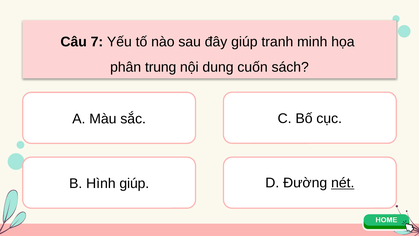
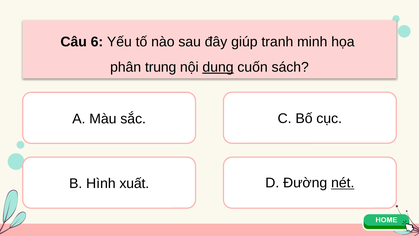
7: 7 -> 6 (97, 42)
dung underline: none -> present (218, 67)
Hình giúp: giúp -> xuất (134, 183)
